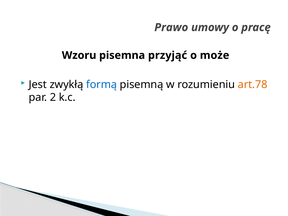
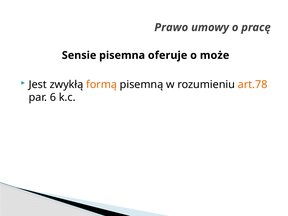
Wzoru: Wzoru -> Sensie (79, 55)
przyjąć: przyjąć -> oferuje (168, 55)
formą colour: blue -> orange (102, 84)
2: 2 -> 6 (53, 97)
